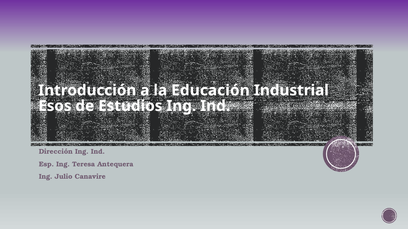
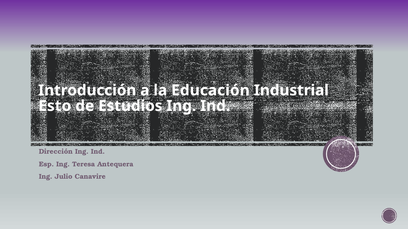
Esos: Esos -> Esto (55, 106)
